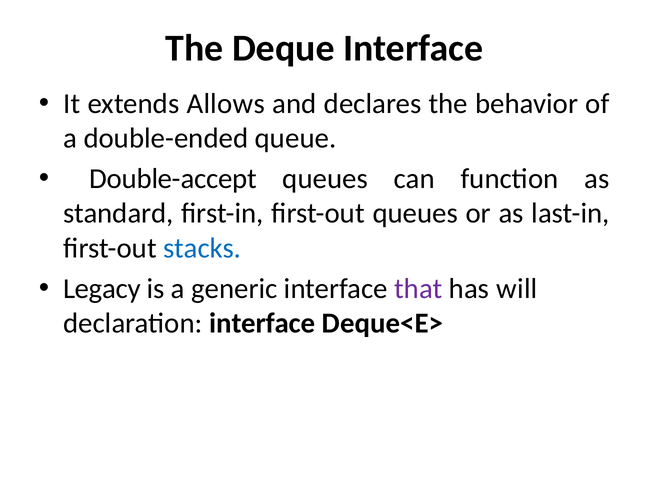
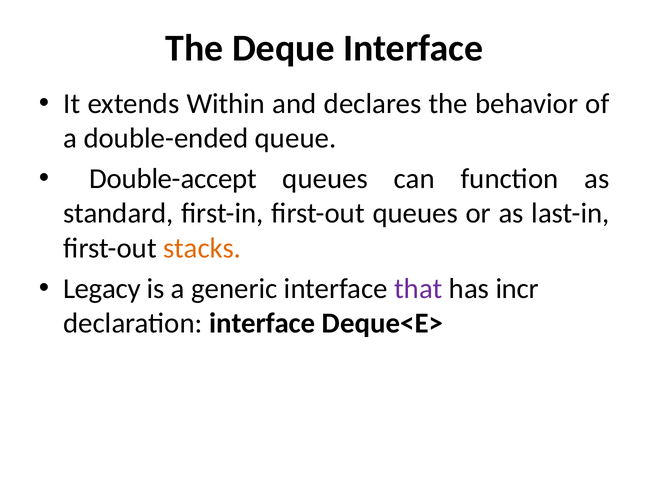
Allows: Allows -> Within (226, 104)
stacks colour: blue -> orange (202, 248)
will: will -> incr (517, 288)
